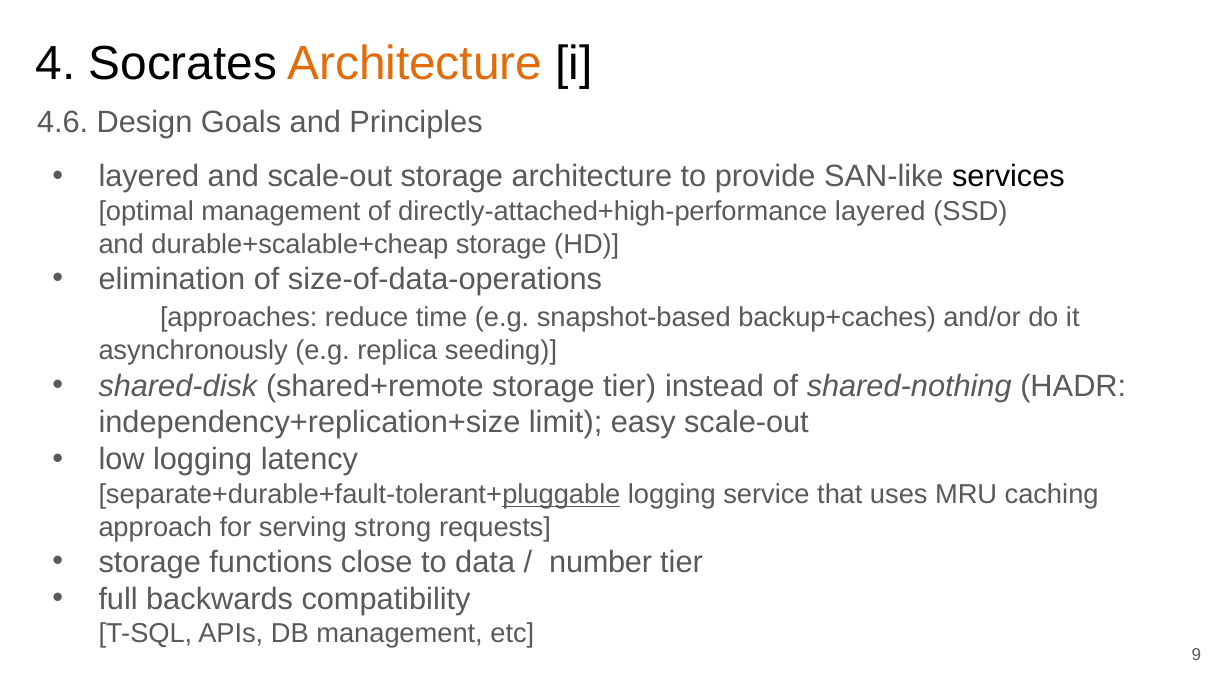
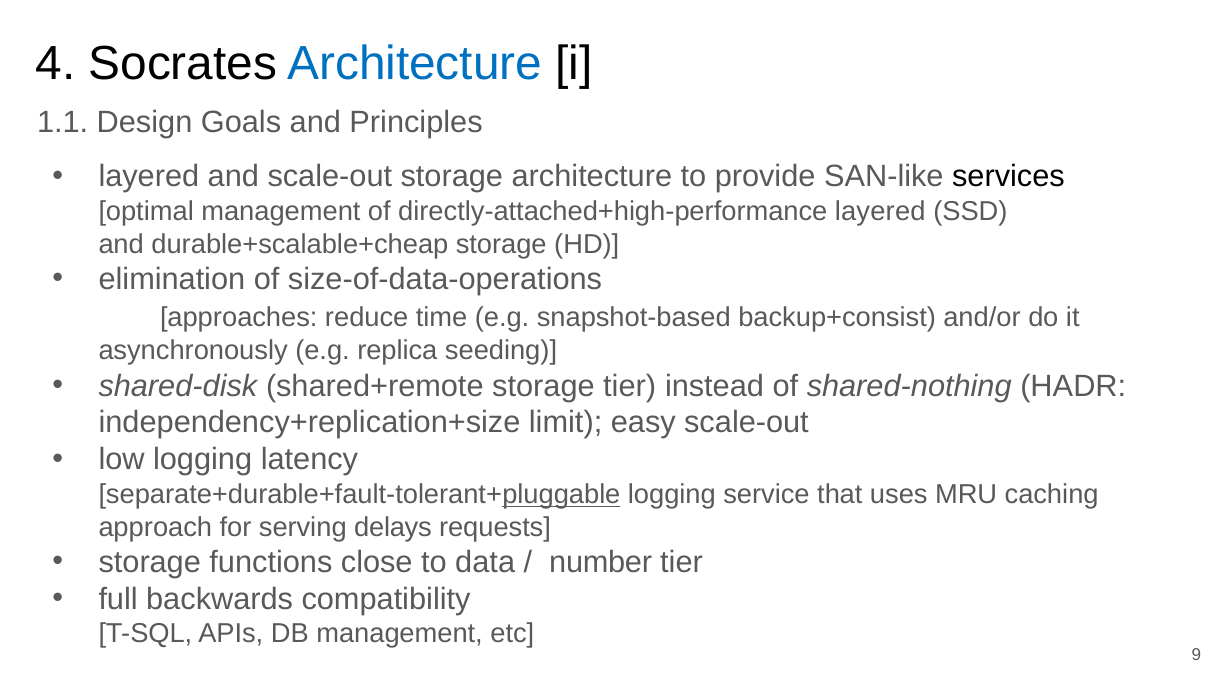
Architecture colour: orange -> blue (415, 63)
4.6: 4.6 -> 1.1 (63, 123)
backup+caches: backup+caches -> backup+consist (837, 317)
strong: strong -> delays (393, 527)
